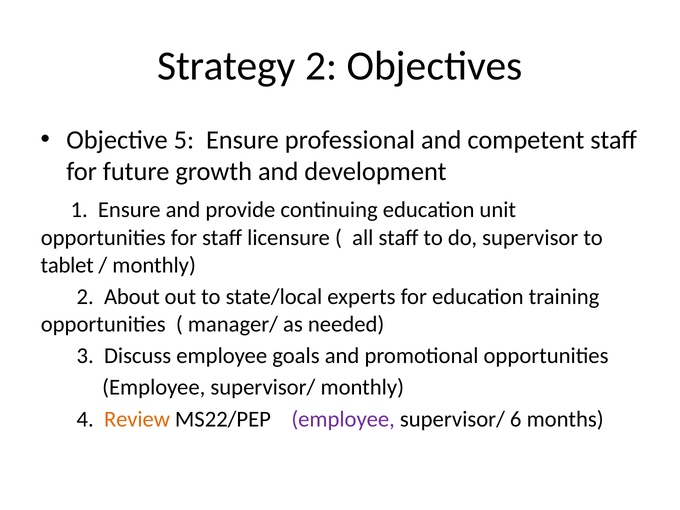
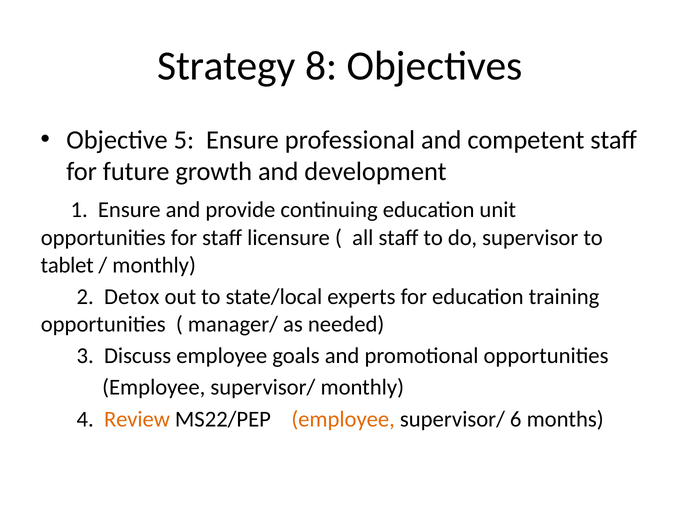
Strategy 2: 2 -> 8 (321, 66)
About: About -> Detox (132, 297)
employee colour: purple -> orange (343, 419)
